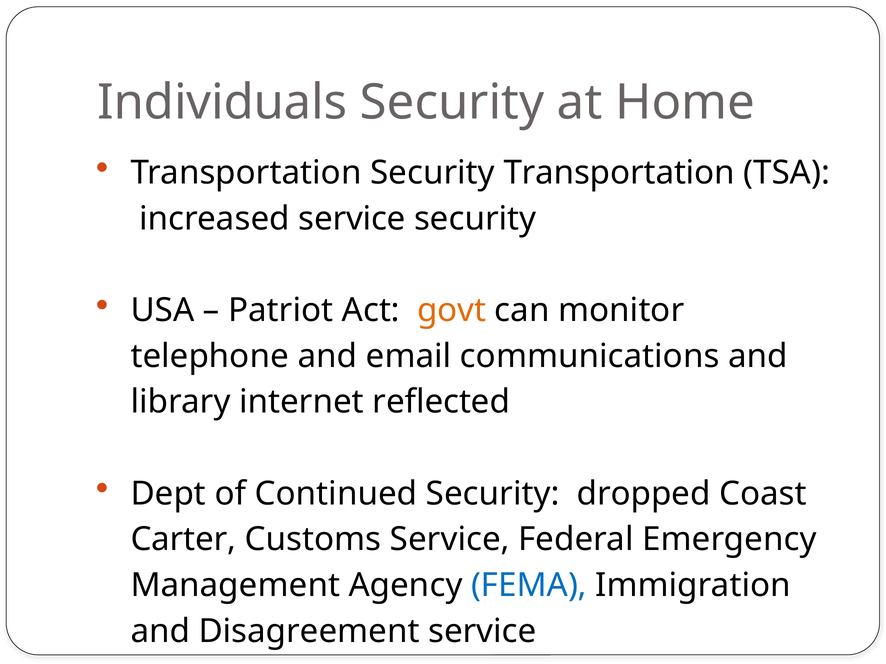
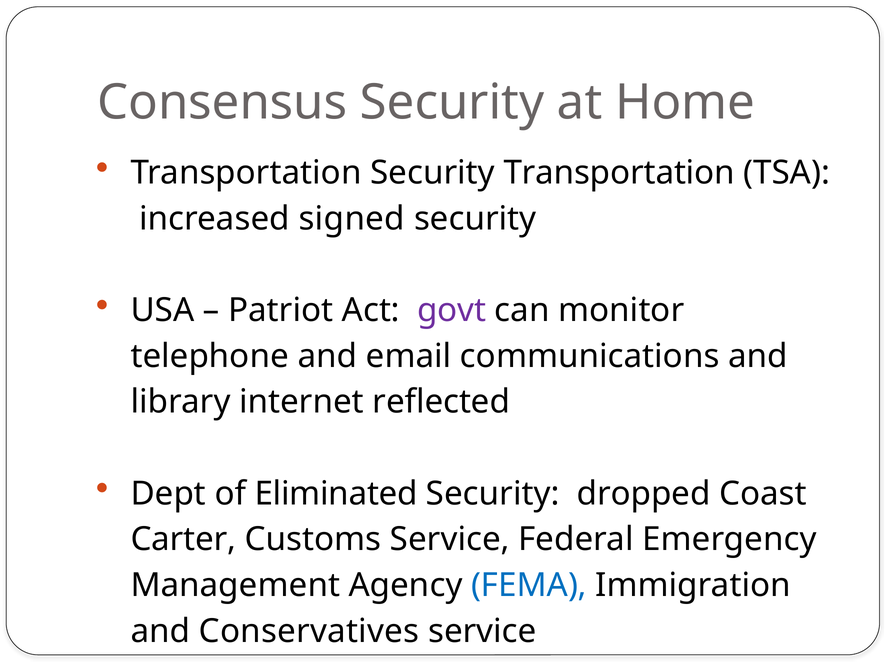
Individuals: Individuals -> Consensus (222, 102)
increased service: service -> signed (352, 219)
govt colour: orange -> purple (452, 311)
Continued: Continued -> Eliminated (336, 494)
Disagreement: Disagreement -> Conservatives (309, 632)
